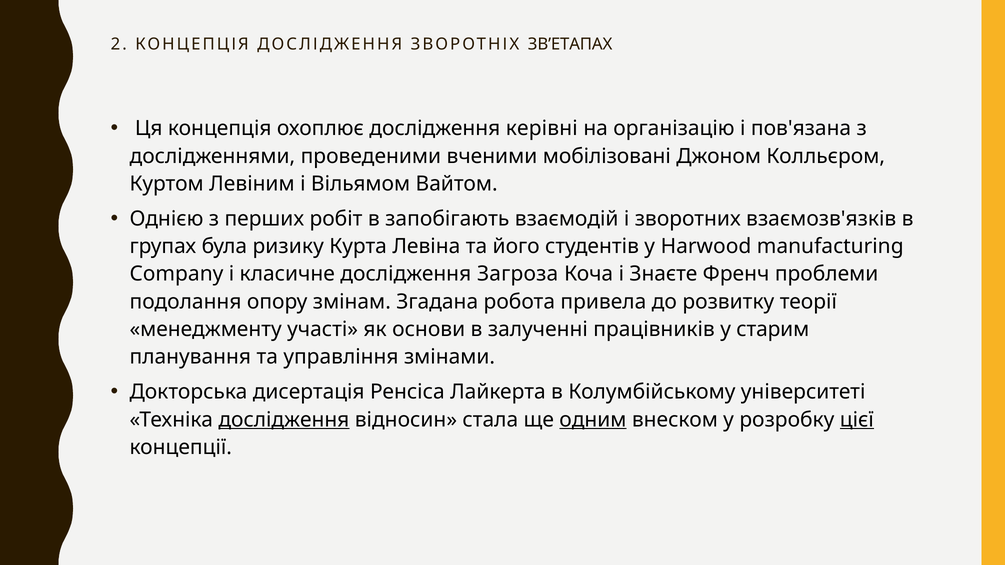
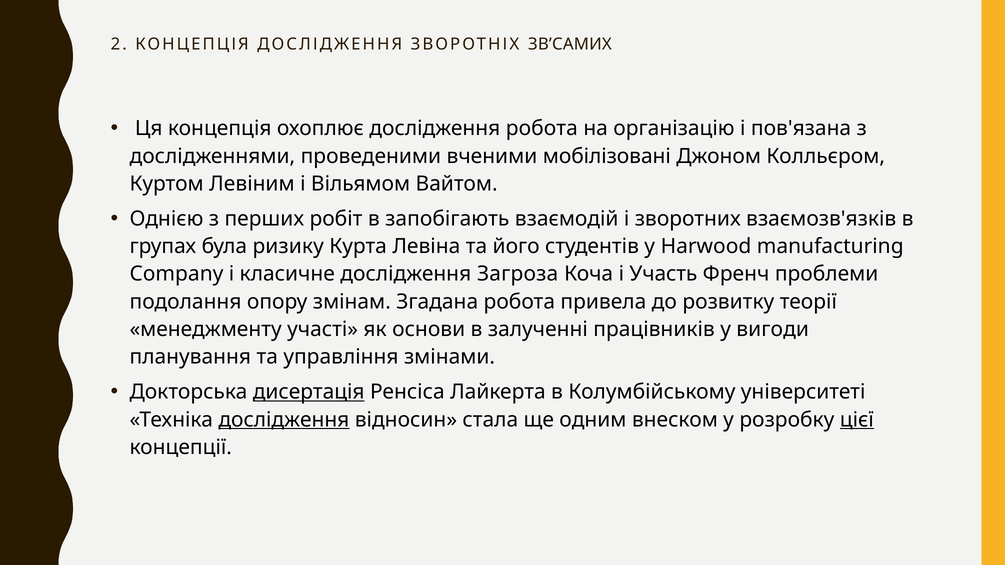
ЗВ’ЕТАПАХ: ЗВ’ЕТАПАХ -> ЗВ’САМИХ (570, 44)
дослідження керівні: керівні -> робота (542, 129)
Знаєте: Знаєте -> Участь (663, 274)
старим: старим -> вигоди (773, 330)
дисертація underline: none -> present (309, 392)
одним underline: present -> none (593, 420)
